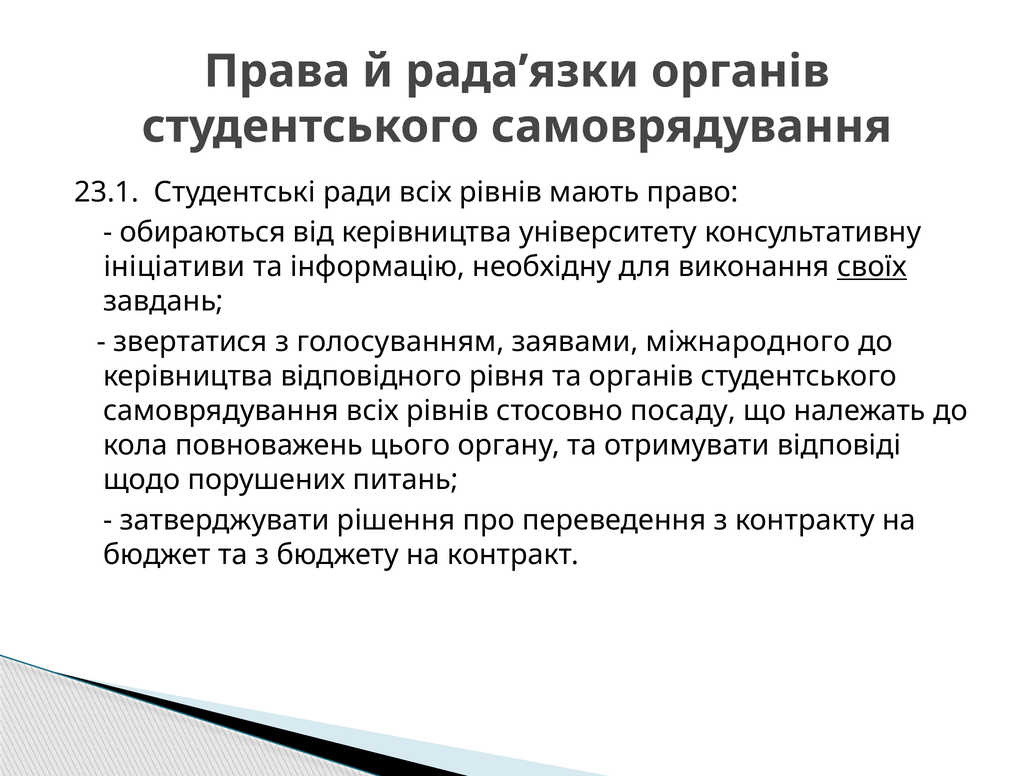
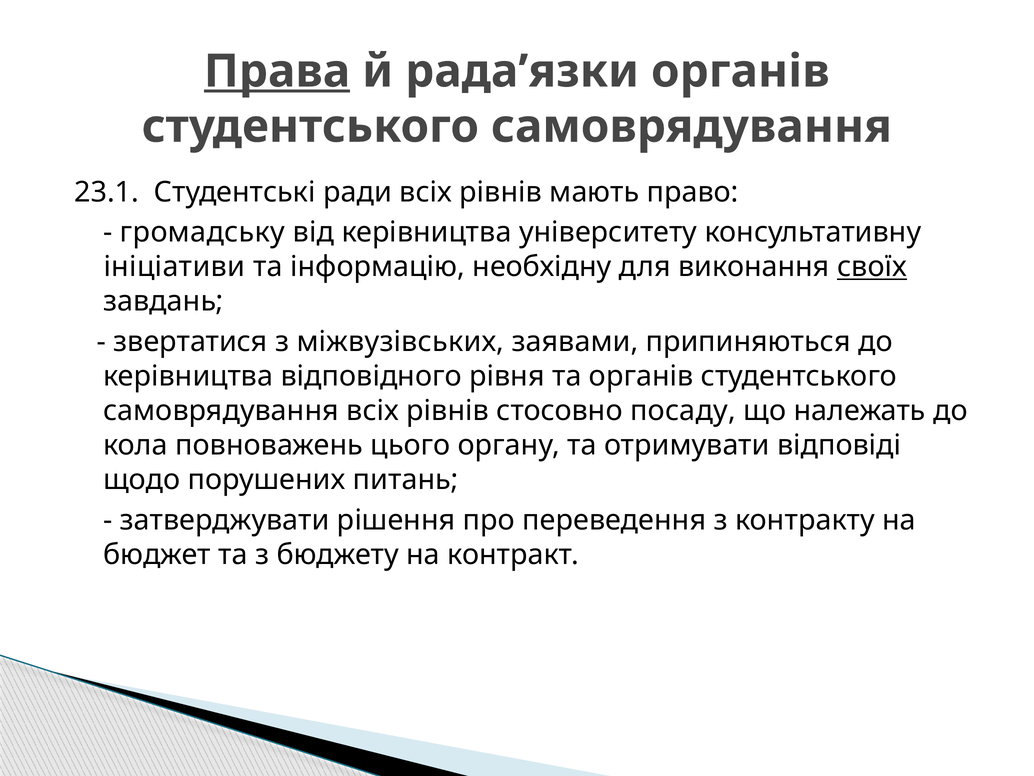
Права underline: none -> present (277, 71)
обираються: обираються -> громадську (202, 232)
голосуванням: голосуванням -> міжвузівських (400, 341)
міжнародного: міжнародного -> припиняються (748, 341)
